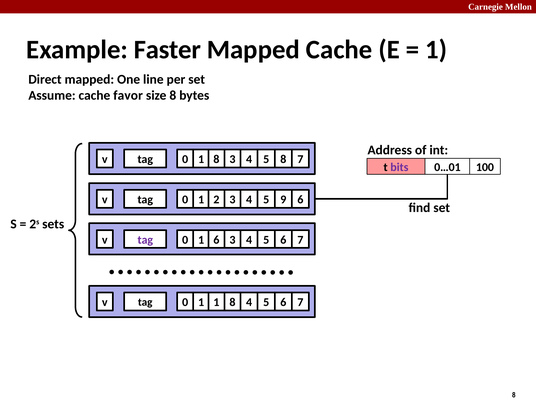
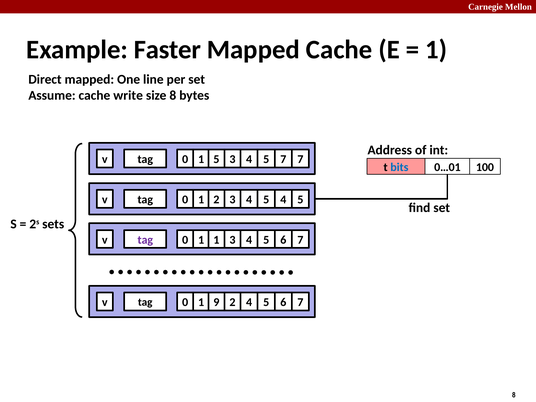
favor: favor -> write (128, 95)
1 8: 8 -> 5 (216, 159)
3 8: 8 -> 7 (283, 159)
bits colour: purple -> blue (399, 167)
3 9: 9 -> 4 (283, 200)
2 6: 6 -> 5 (300, 200)
1 6: 6 -> 1 (216, 240)
1 1: 1 -> 9 (216, 302)
v 8: 8 -> 2 (232, 302)
